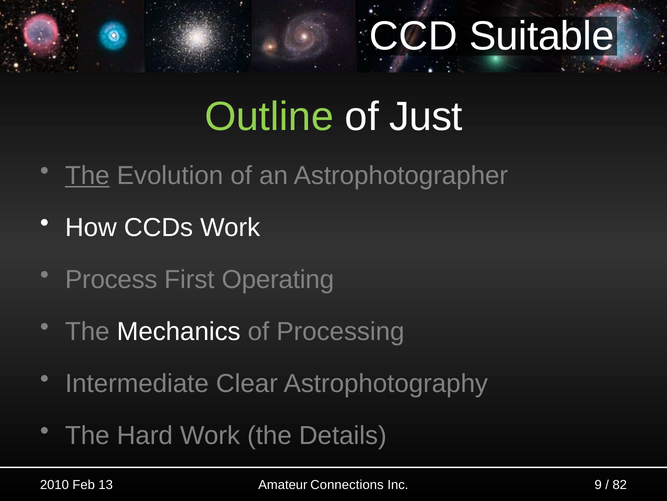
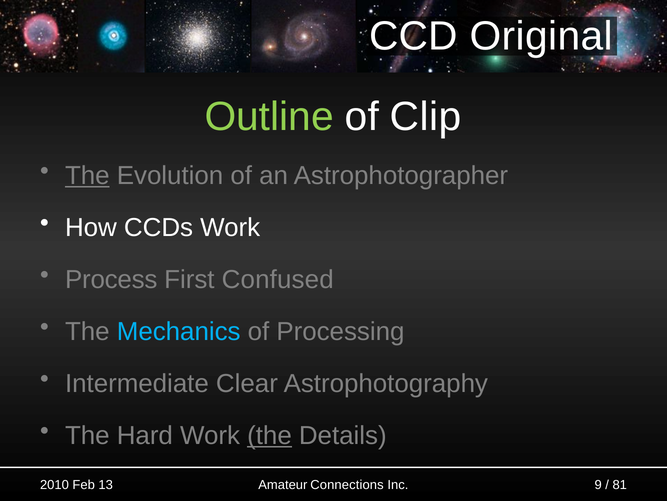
Suitable: Suitable -> Original (541, 36)
Just: Just -> Clip (426, 117)
Operating: Operating -> Confused (278, 279)
Mechanics colour: white -> light blue (179, 331)
the underline: none -> present (270, 435)
82: 82 -> 81 (620, 484)
